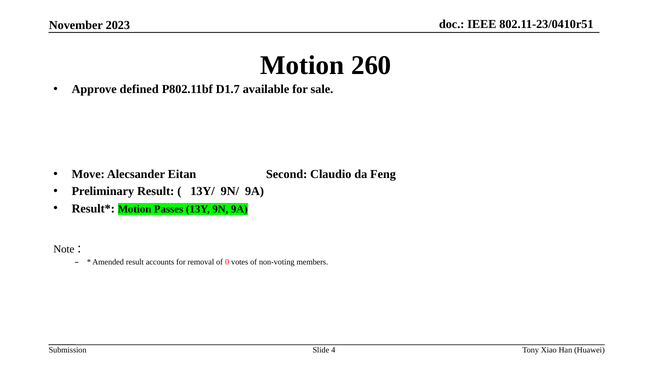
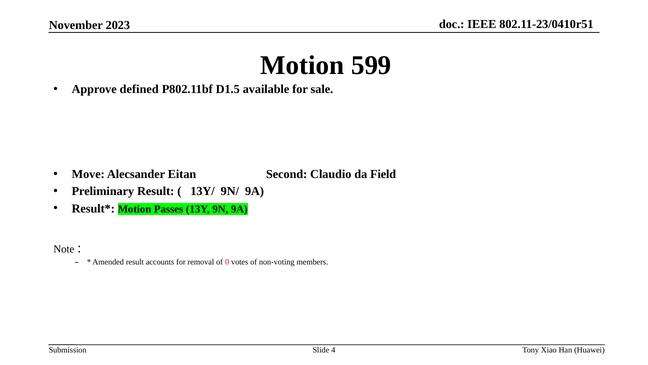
260: 260 -> 599 (371, 65)
D1.7: D1.7 -> D1.5 (228, 89)
Feng: Feng -> Field (383, 174)
